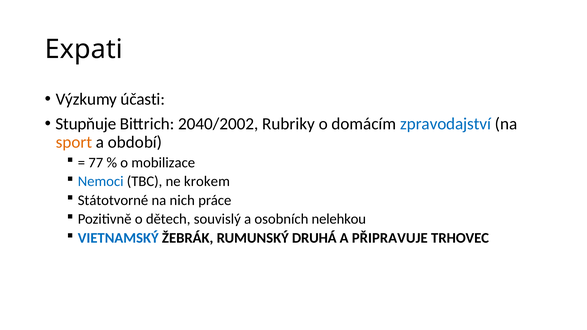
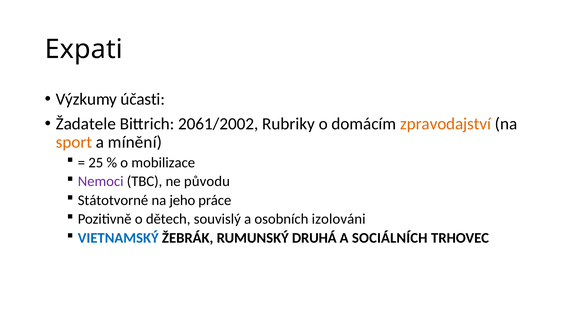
Stupňuje: Stupňuje -> Žadatele (86, 124)
2040/2002: 2040/2002 -> 2061/2002 (218, 124)
zpravodajství colour: blue -> orange (446, 124)
období: období -> mínění (135, 142)
77: 77 -> 25 (96, 163)
Nemoci colour: blue -> purple (101, 181)
krokem: krokem -> původu (207, 181)
nich: nich -> jeho (182, 200)
nelehkou: nelehkou -> izolováni (339, 219)
PŘIPRAVUJE: PŘIPRAVUJE -> SOCIÁLNÍCH (390, 238)
